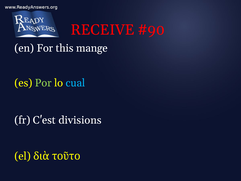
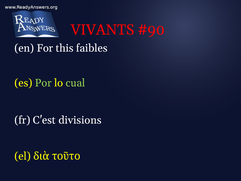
RECEIVE: RECEIVE -> VIVANTS (103, 30)
mange: mange -> faibles (92, 48)
cual colour: light blue -> light green (75, 83)
